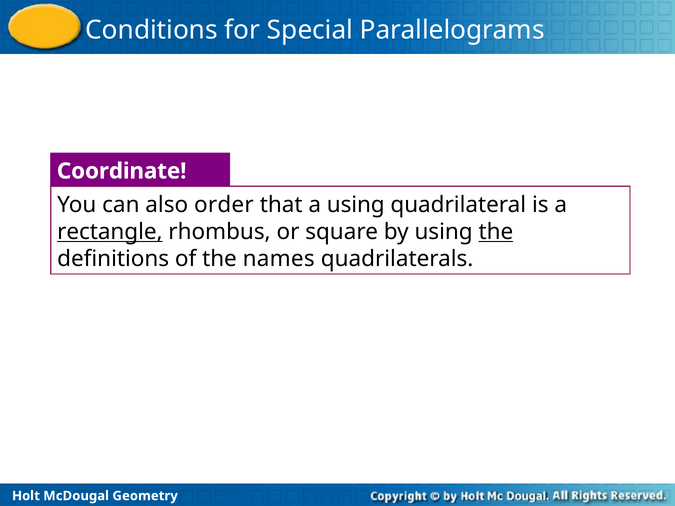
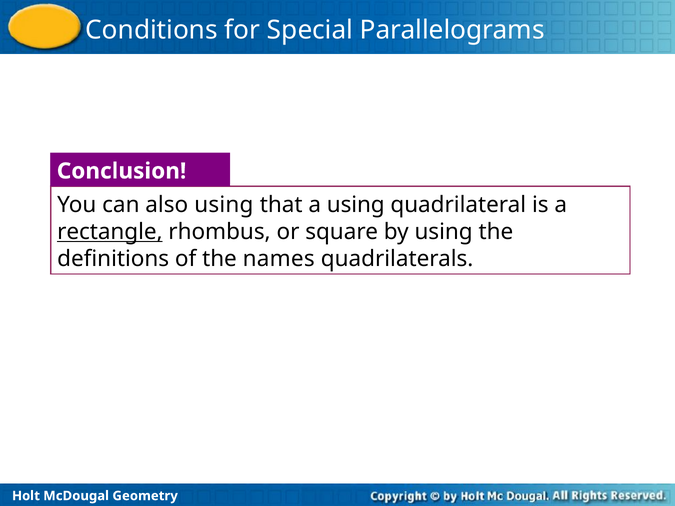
Coordinate: Coordinate -> Conclusion (122, 171)
also order: order -> using (224, 205)
the underline: present -> none (496, 232)
